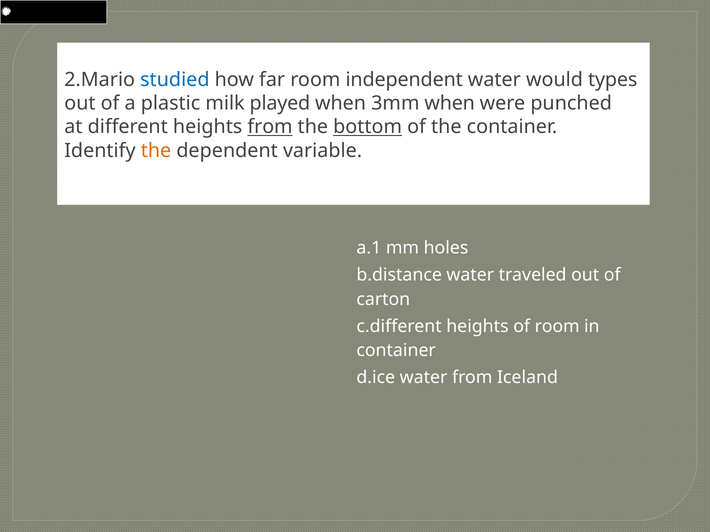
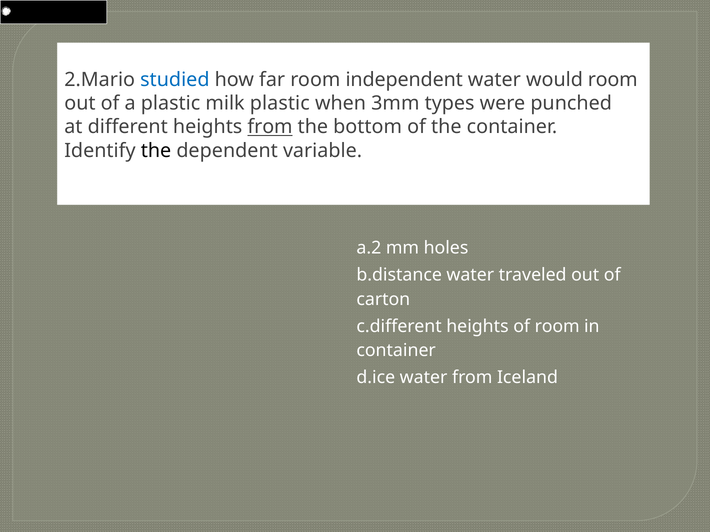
would types: types -> room (613, 80)
milk played: played -> plastic (280, 103)
3mm when: when -> types (450, 103)
bottom underline: present -> none (368, 127)
the colour: orange -> black (156, 151)
a.1: a.1 -> a.2 (369, 248)
